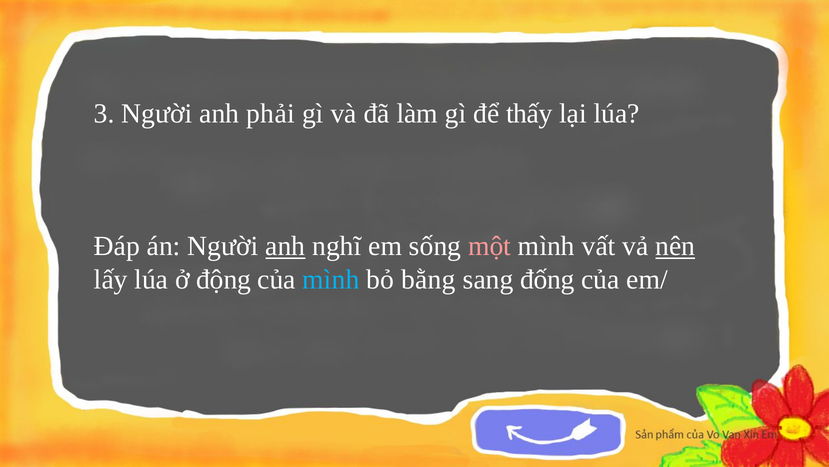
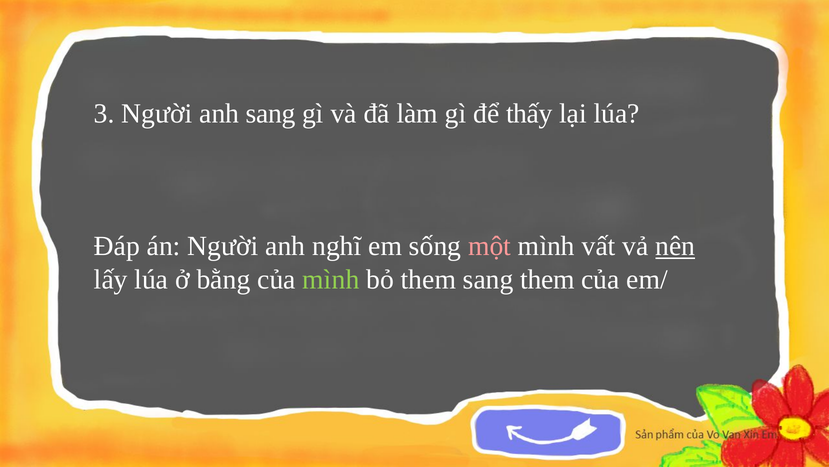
anh phải: phải -> sang (271, 114)
anh underline: present -> none (285, 246)
động: động -> bằng (224, 279)
mình colour: light blue -> light green (331, 279)
bỏ bằng: bằng -> them (428, 279)
sang đống: đống -> them (547, 279)
